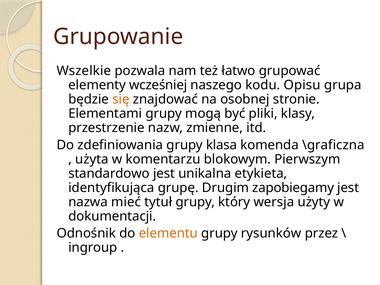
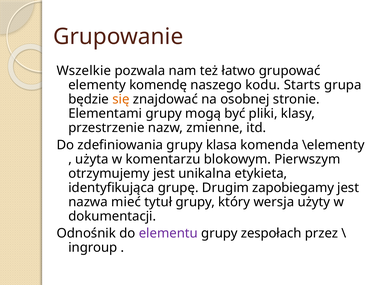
wcześniej: wcześniej -> komendę (158, 85)
Opisu: Opisu -> Starts (302, 85)
\graficzna: \graficzna -> \elementy (333, 145)
standardowo: standardowo -> otrzymujemy (109, 173)
elementu colour: orange -> purple (168, 233)
rysunków: rysunków -> zespołach (271, 233)
